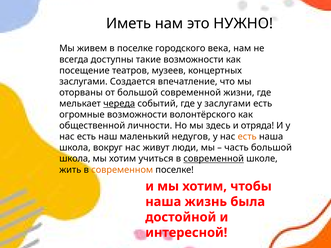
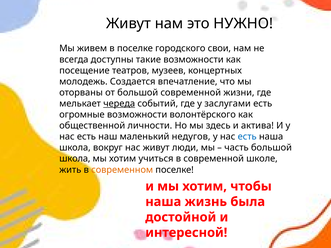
Иметь: Иметь -> Живут (129, 24)
века: века -> свои (219, 48)
заслугами: заслугами -> молодежь (83, 82)
отряда: отряда -> актива (257, 126)
есть colour: orange -> blue (247, 137)
современной underline: present -> none (214, 159)
